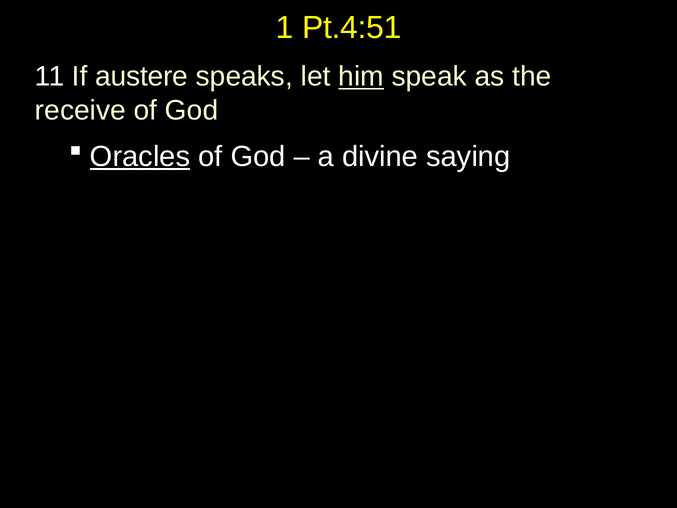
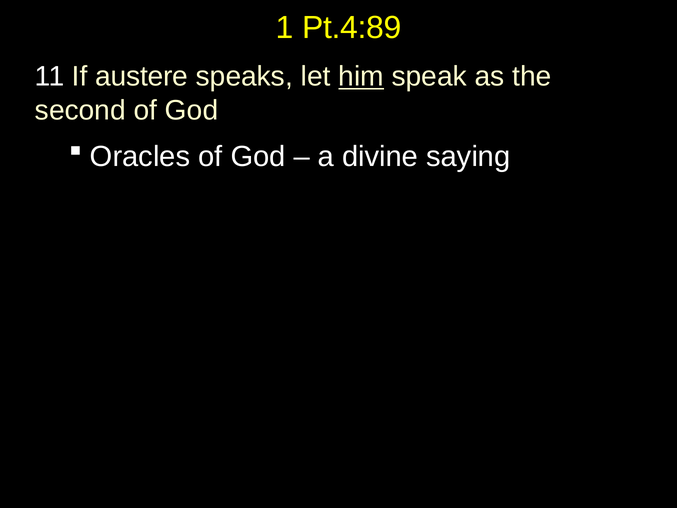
Pt.4:51: Pt.4:51 -> Pt.4:89 (352, 28)
receive: receive -> second (80, 110)
Oracles underline: present -> none (140, 156)
